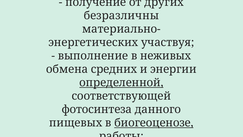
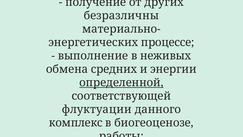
участвуя: участвуя -> процессе (168, 42)
фотосинтеза: фотосинтеза -> флуктуации (97, 109)
пищевых: пищевых -> комплекс (76, 123)
биогеоценозе underline: present -> none (154, 123)
